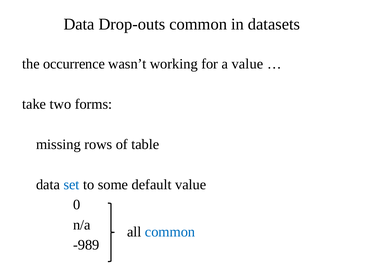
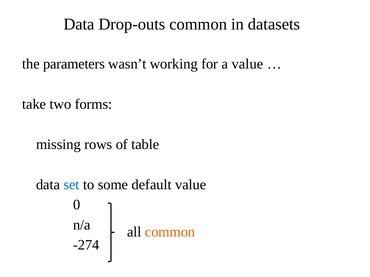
occurrence: occurrence -> parameters (74, 64)
common colour: blue -> orange (170, 232)
-989: -989 -> -274 (86, 245)
